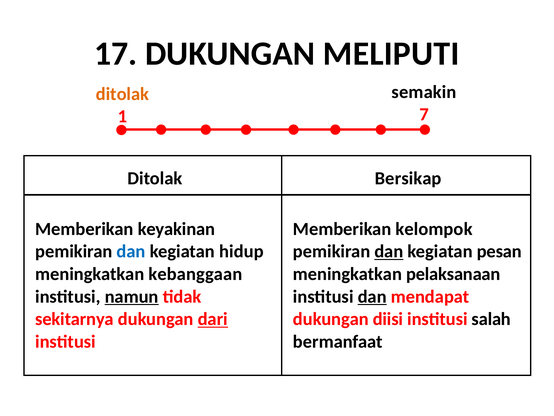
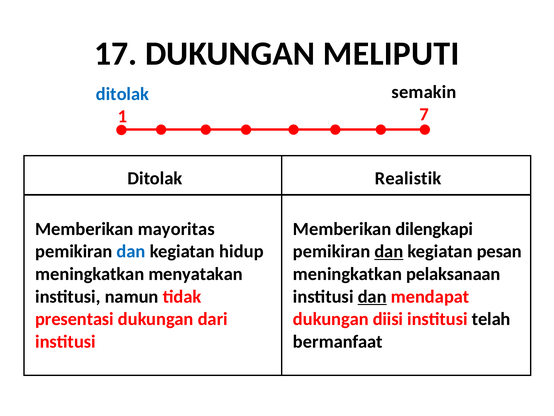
ditolak colour: orange -> blue (122, 94)
Bersikap: Bersikap -> Realistik (408, 178)
keyakinan: keyakinan -> mayoritas (176, 229)
kelompok: kelompok -> dilengkapi (434, 229)
kebanggaan: kebanggaan -> menyatakan (195, 274)
namun underline: present -> none (132, 296)
sekitarnya: sekitarnya -> presentasi (74, 319)
dari underline: present -> none (213, 319)
salah: salah -> telah (491, 319)
